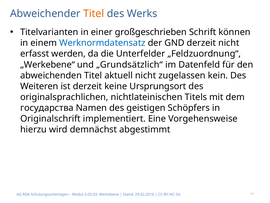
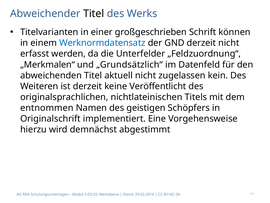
Titel colour: orange -> black (94, 14)
„Werkebene“: „Werkebene“ -> „Merkmalen“ (48, 64)
Ursprungsort: Ursprungsort -> Veröffentlicht (158, 86)
государства: государства -> entnommen (47, 108)
